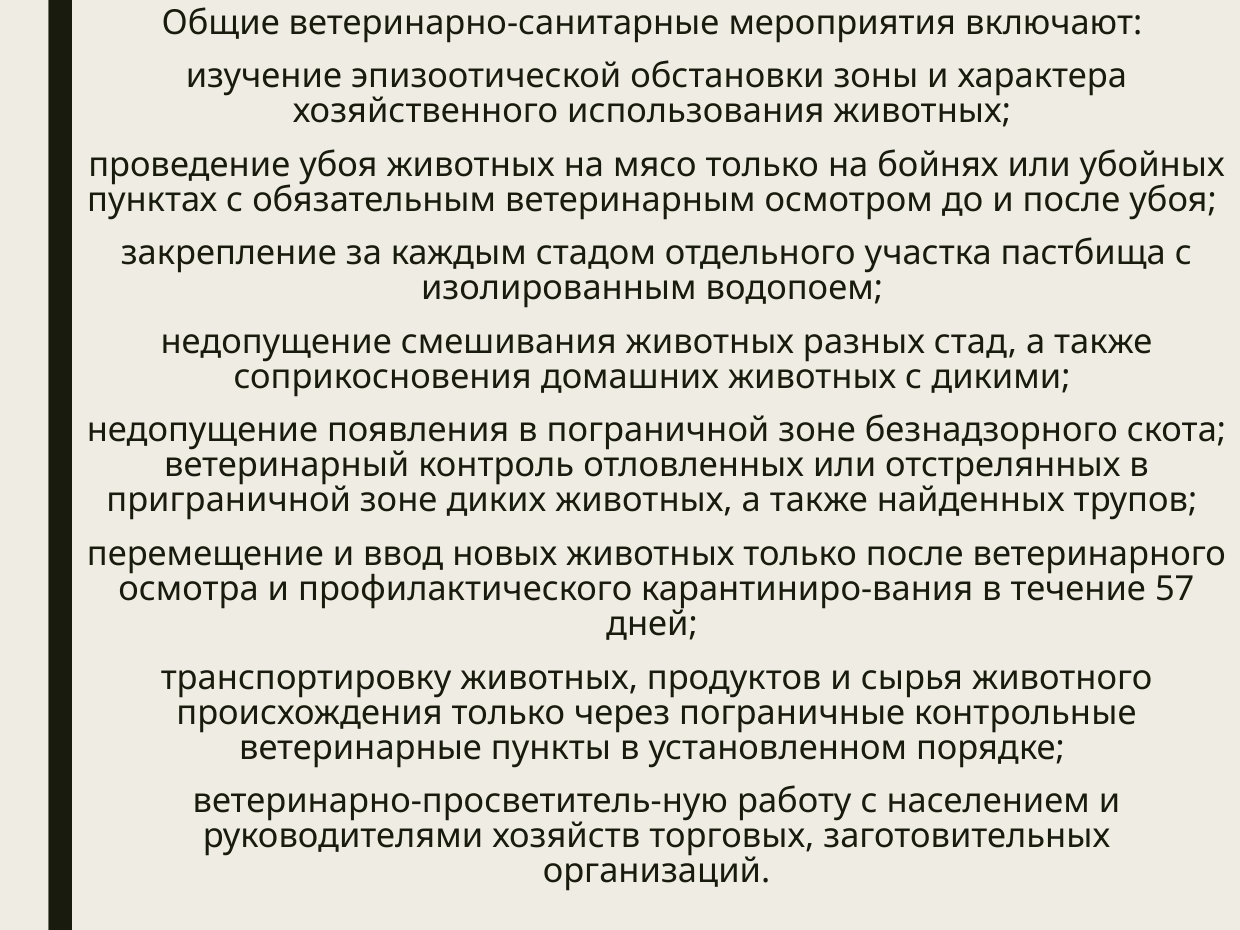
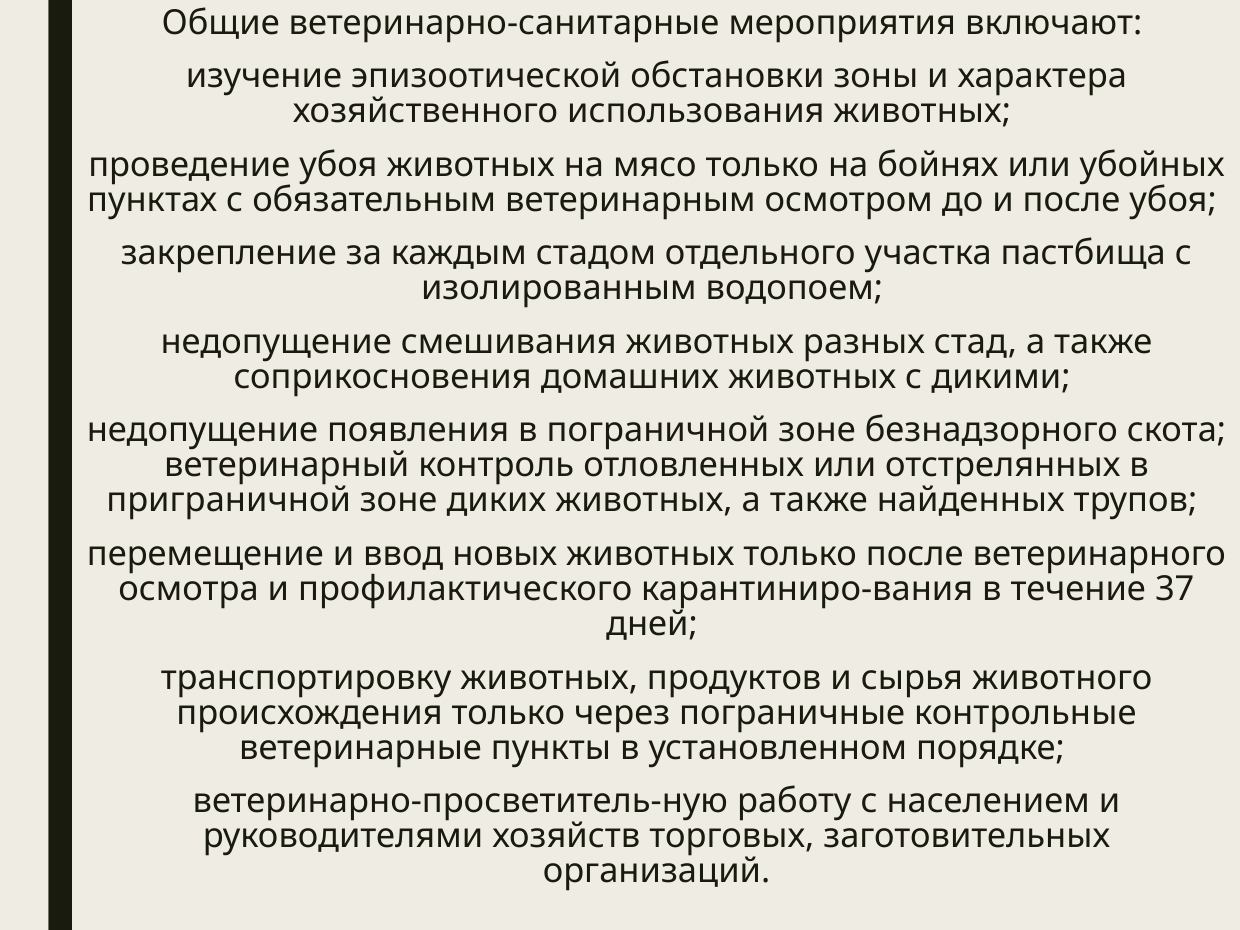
57: 57 -> 37 (1175, 589)
